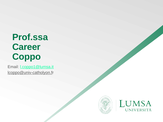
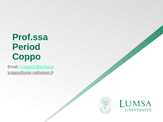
Career: Career -> Period (26, 47)
